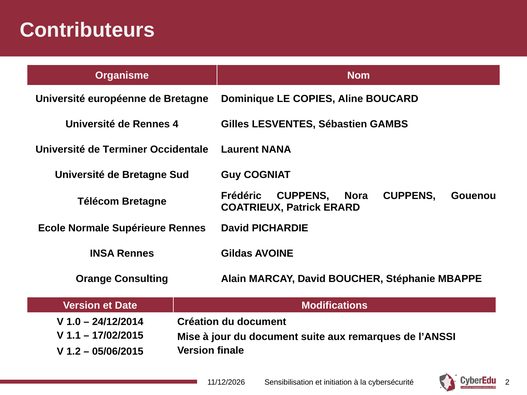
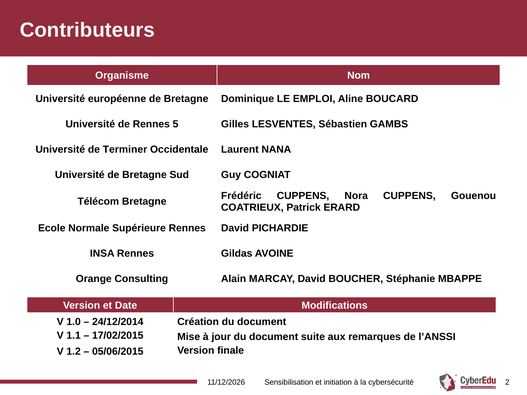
COPIES: COPIES -> EMPLOI (314, 99)
4: 4 -> 5 (176, 124)
